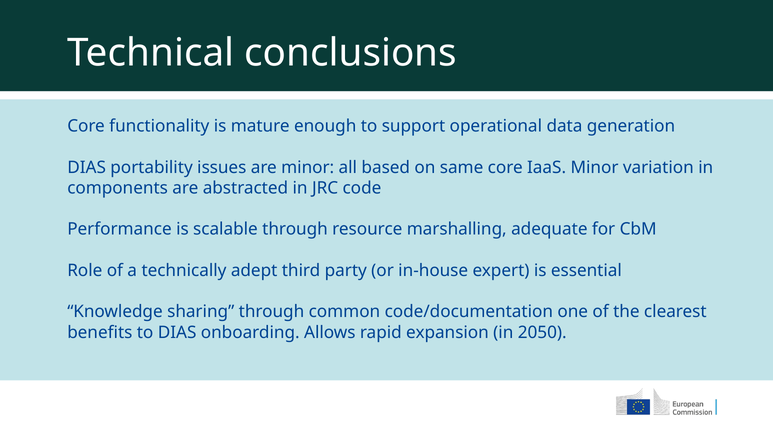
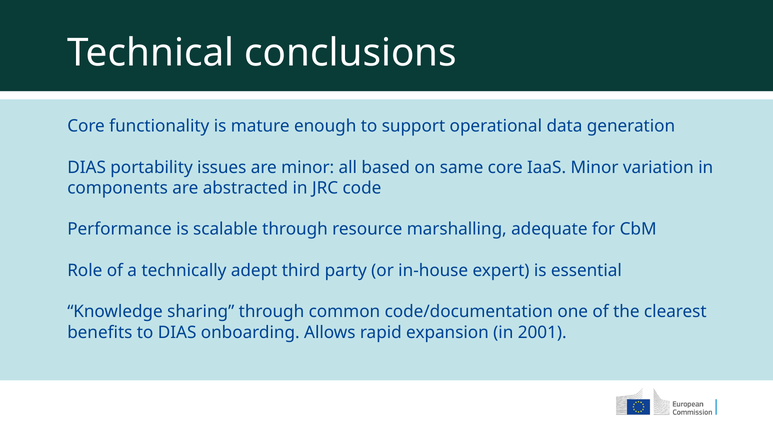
2050: 2050 -> 2001 (542, 332)
